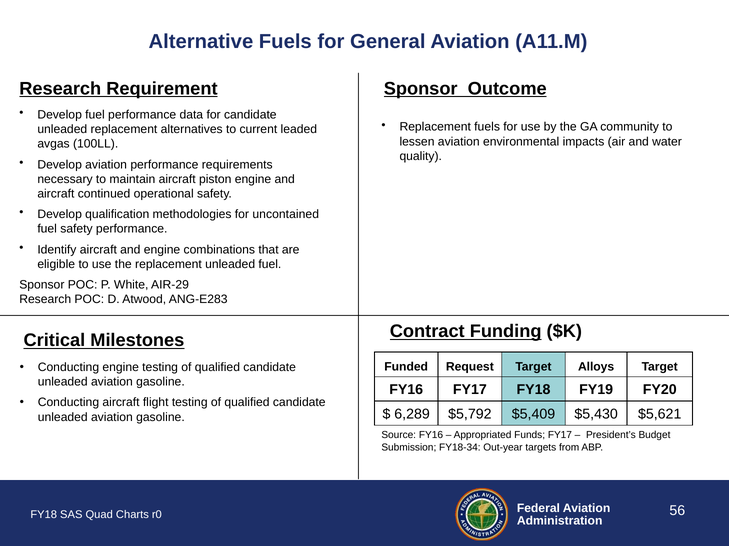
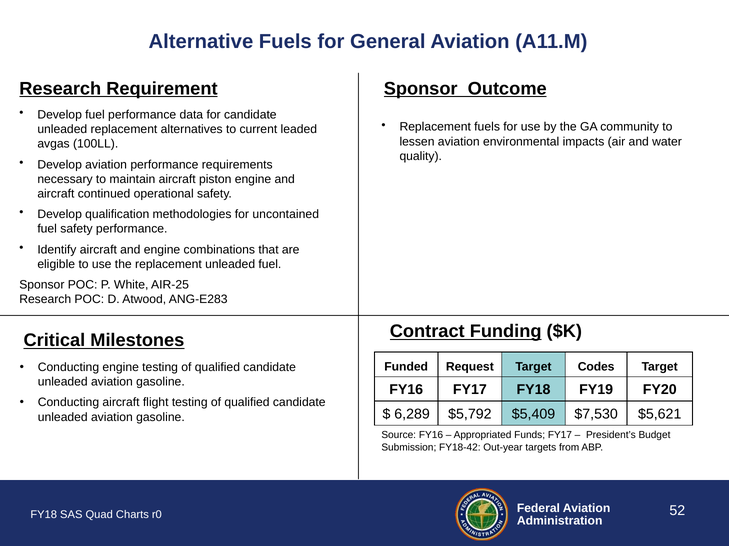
AIR-29: AIR-29 -> AIR-25 (170, 285)
Alloys: Alloys -> Codes (596, 367)
$5,430: $5,430 -> $7,530 (596, 415)
FY18-34: FY18-34 -> FY18-42 (460, 448)
56: 56 -> 52 (677, 511)
